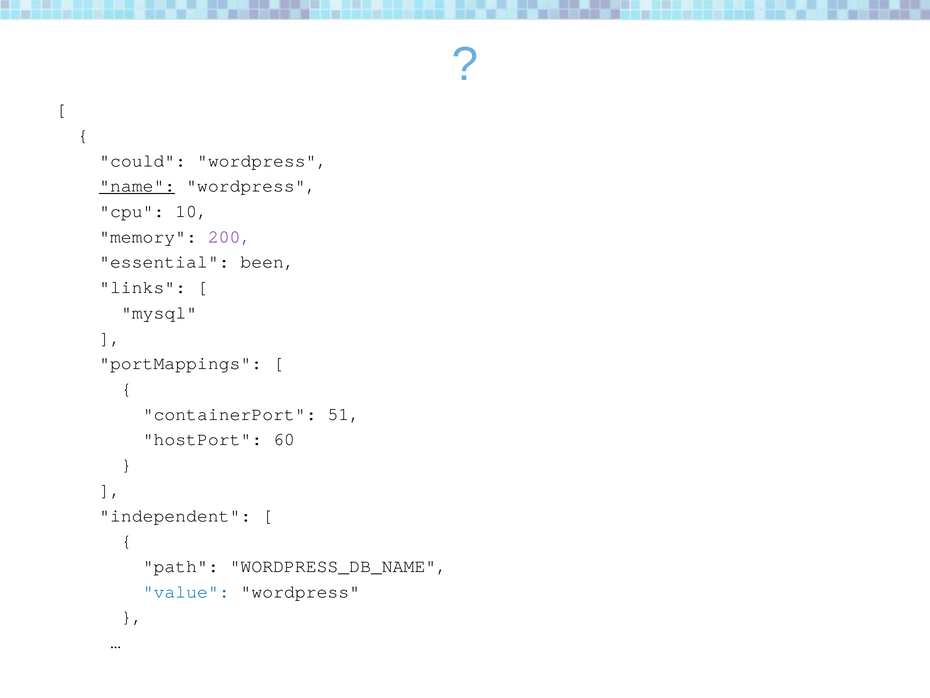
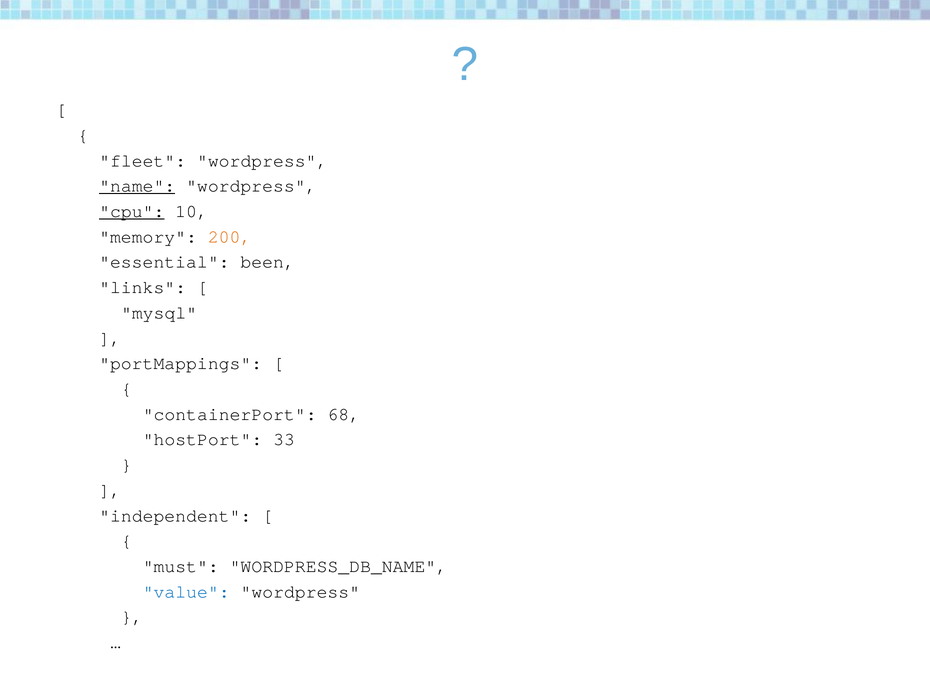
could: could -> fleet (143, 160)
cpu underline: none -> present (132, 211)
200 colour: purple -> orange (230, 236)
51: 51 -> 68 (344, 414)
60: 60 -> 33 (284, 439)
path: path -> must (181, 566)
